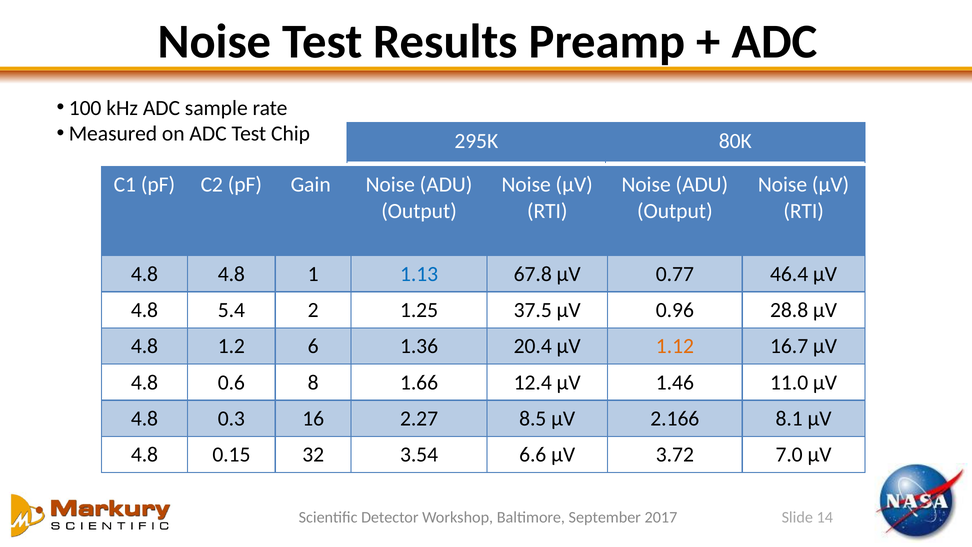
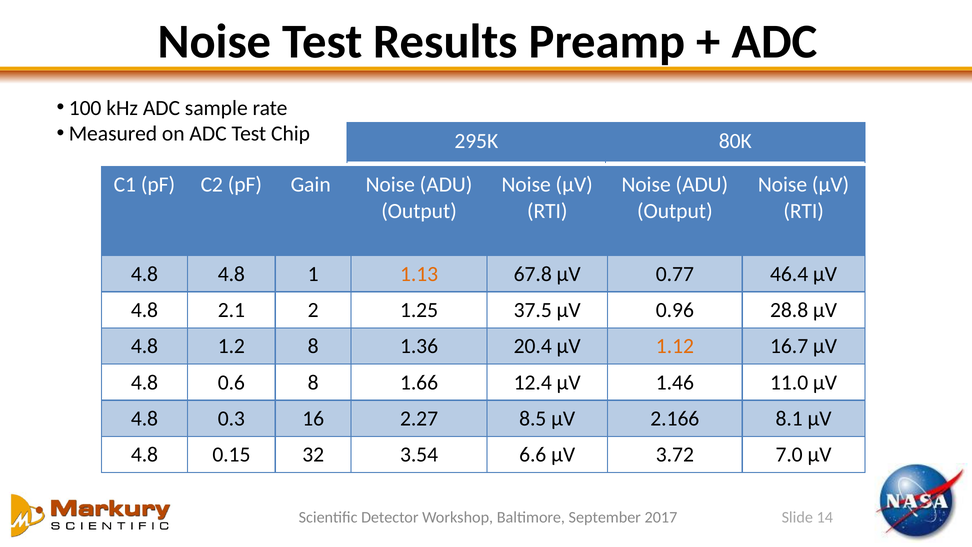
1.13 colour: blue -> orange (419, 274)
5.4: 5.4 -> 2.1 (231, 310)
1.2 6: 6 -> 8 (313, 346)
